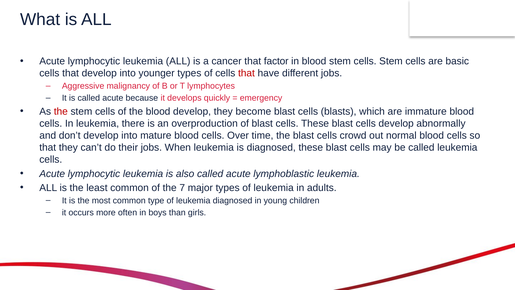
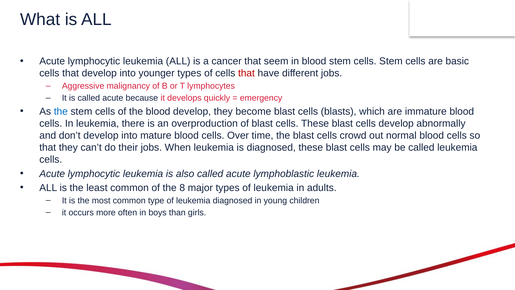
factor: factor -> seem (276, 61)
the colour: red -> blue (61, 111)
7: 7 -> 8 (182, 188)
